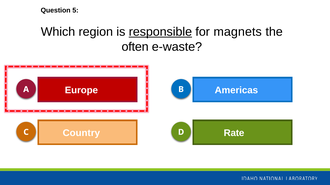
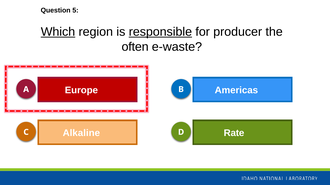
Which underline: none -> present (58, 32)
magnets: magnets -> producer (238, 32)
Country: Country -> Alkaline (81, 133)
